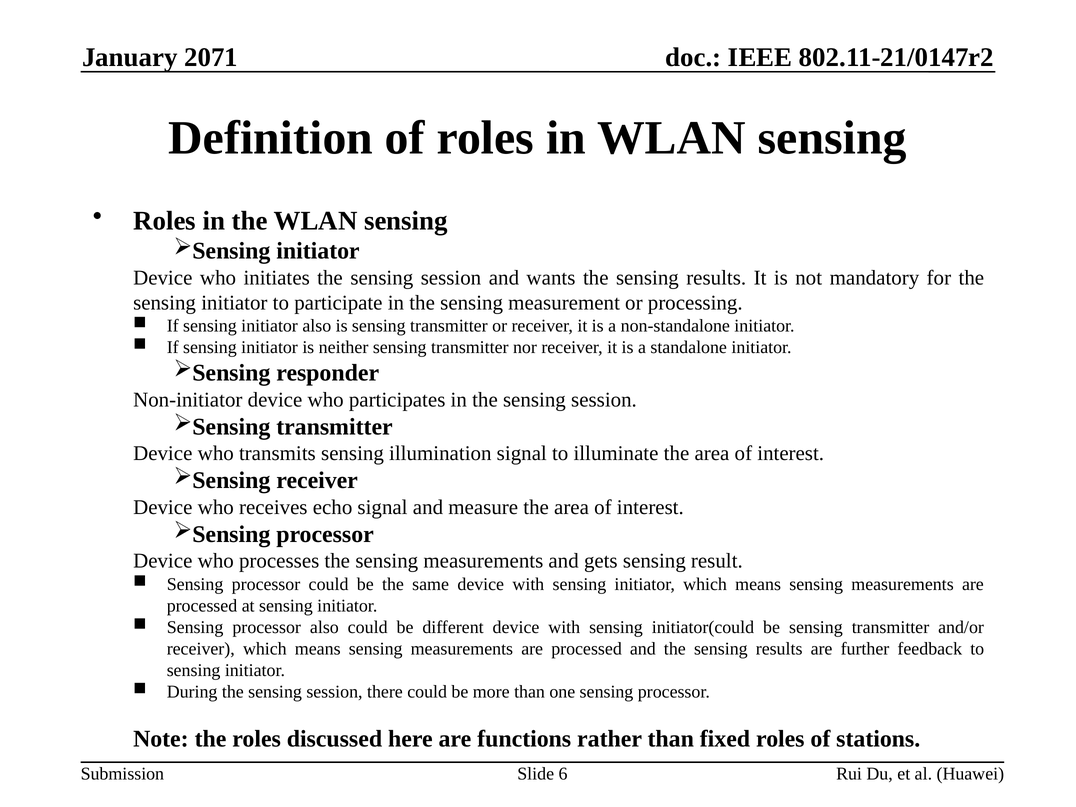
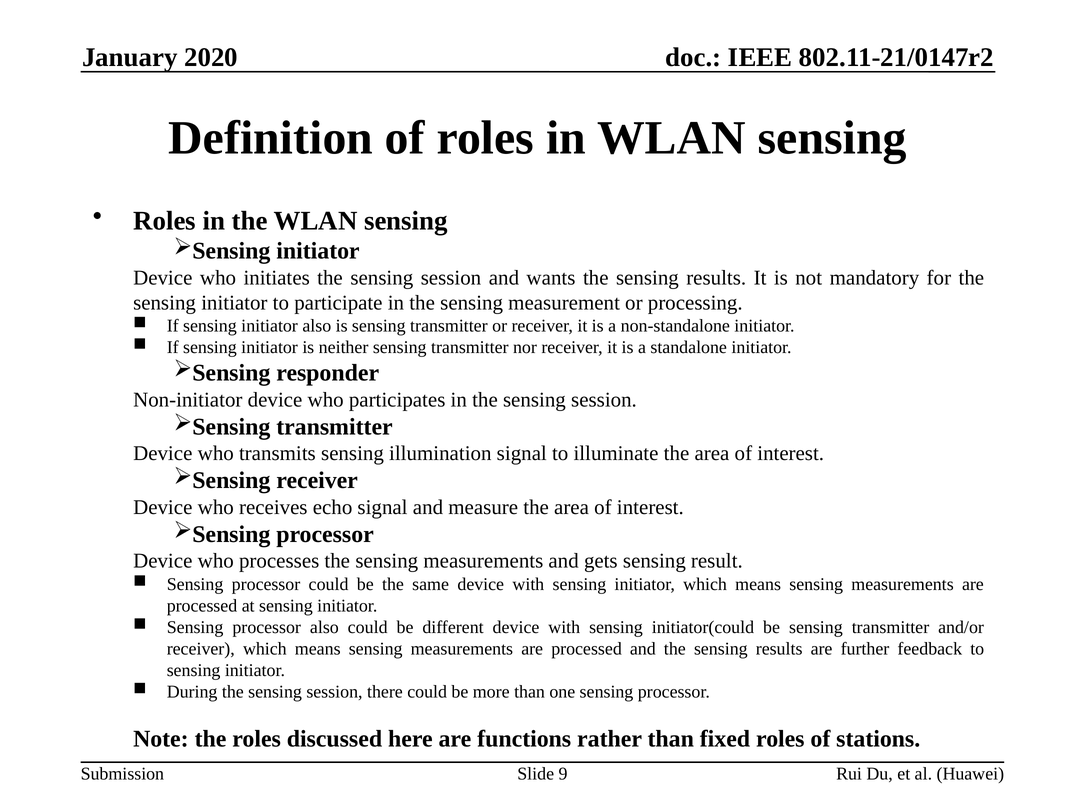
2071: 2071 -> 2020 (211, 57)
6: 6 -> 9 (563, 774)
